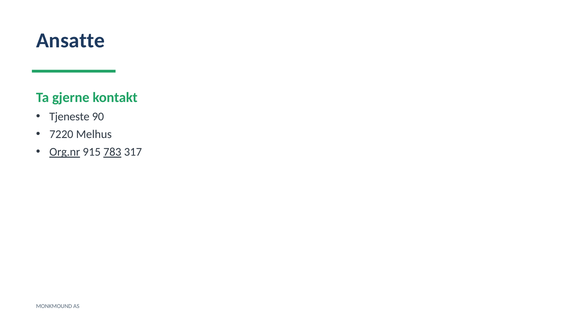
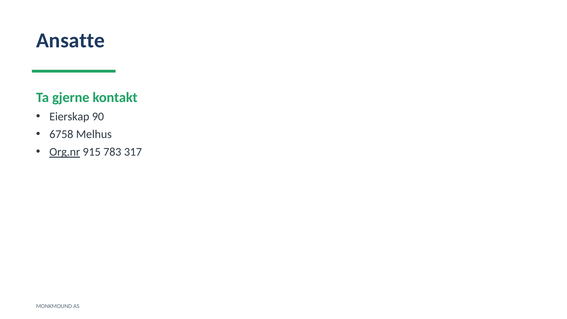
Tjeneste: Tjeneste -> Eierskap (69, 117)
7220: 7220 -> 6758 (61, 134)
783 underline: present -> none (112, 152)
